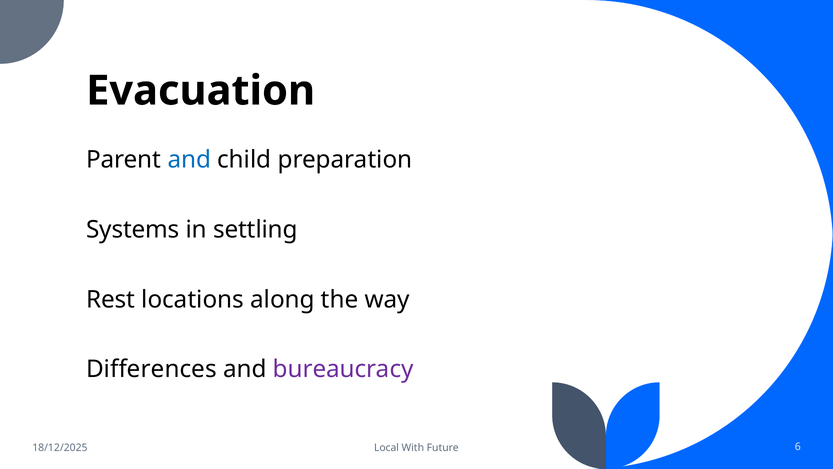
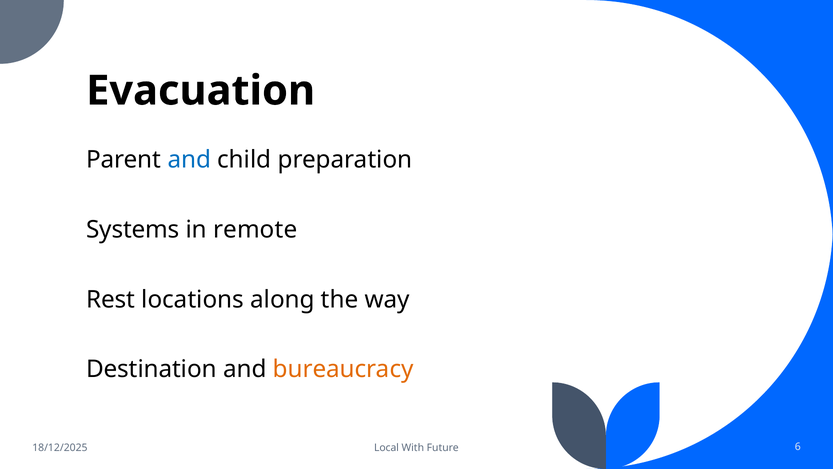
settling: settling -> remote (255, 230)
Differences: Differences -> Destination (151, 369)
bureaucracy colour: purple -> orange (343, 369)
